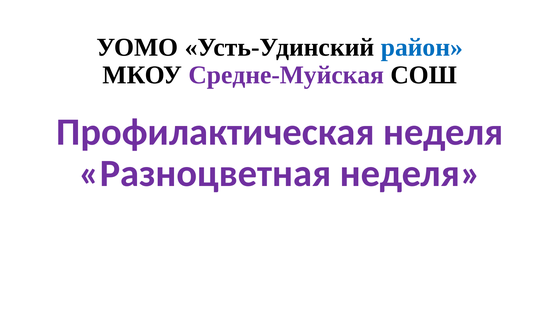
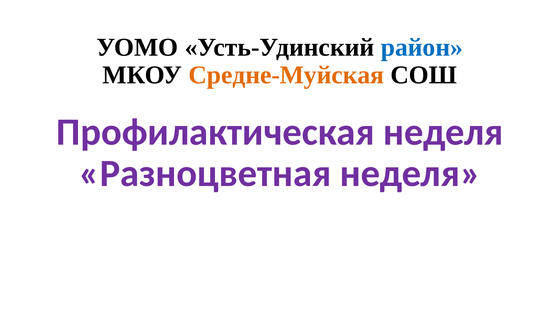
Средне-Муйская colour: purple -> orange (286, 75)
